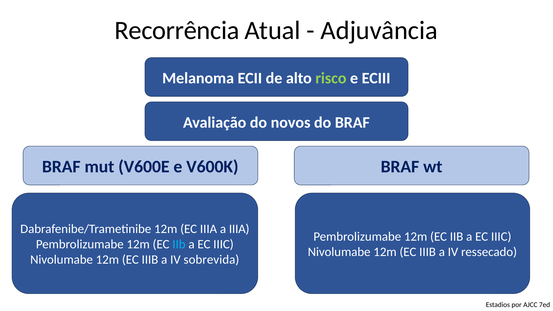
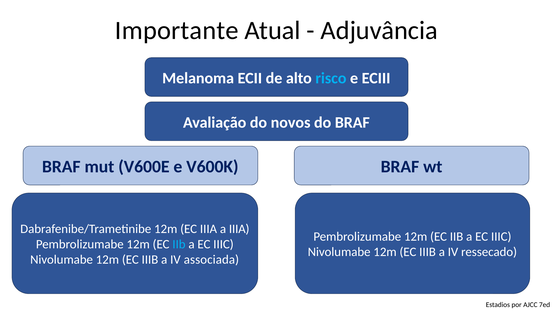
Recorrência: Recorrência -> Importante (177, 31)
risco colour: light green -> light blue (331, 78)
sobrevida: sobrevida -> associada (211, 260)
